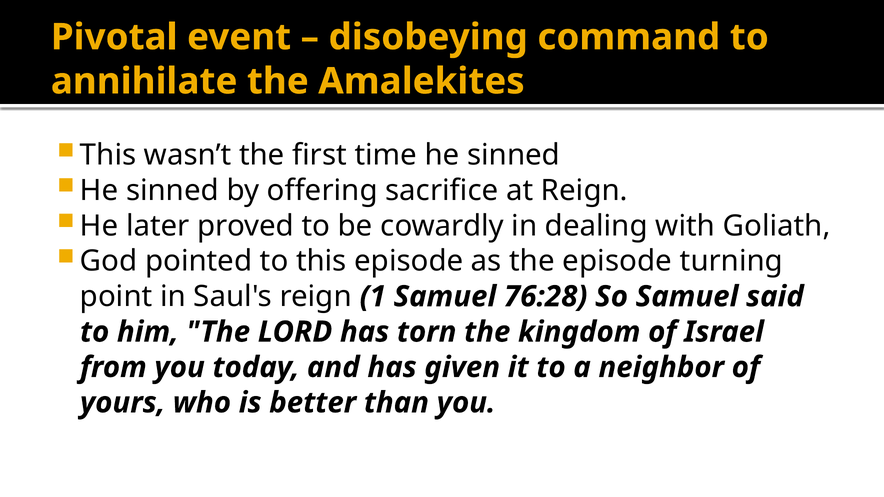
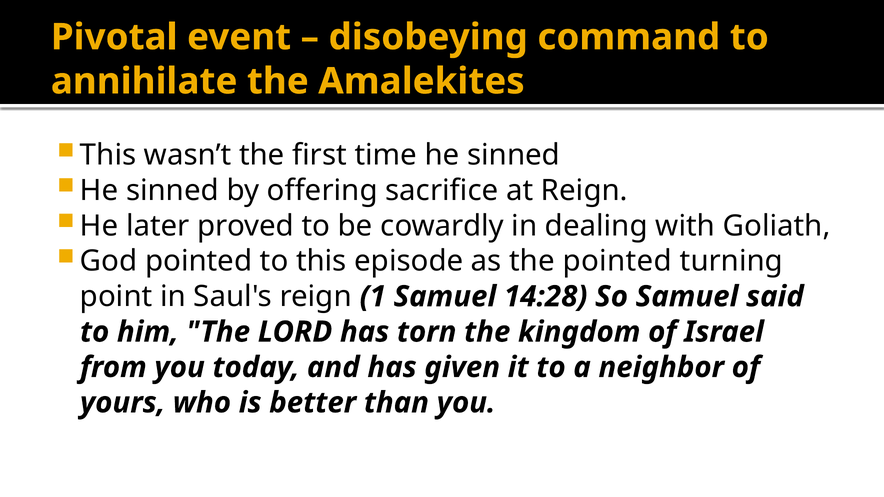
the episode: episode -> pointed (617, 261)
76:28: 76:28 -> 14:28 (546, 297)
